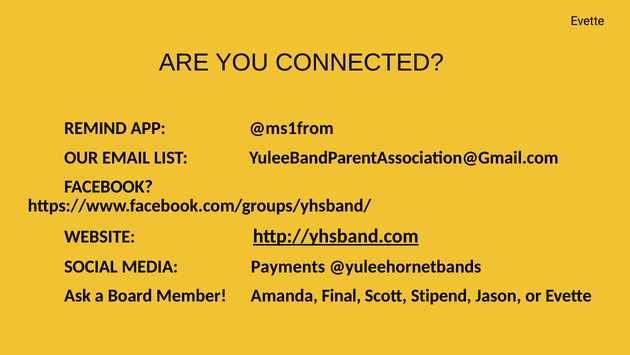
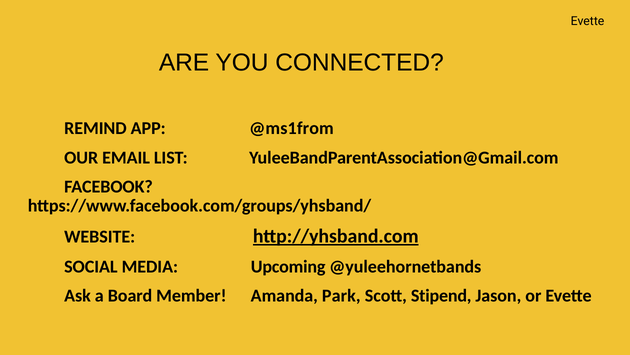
Payments: Payments -> Upcoming (288, 266)
Final: Final -> Park (341, 295)
